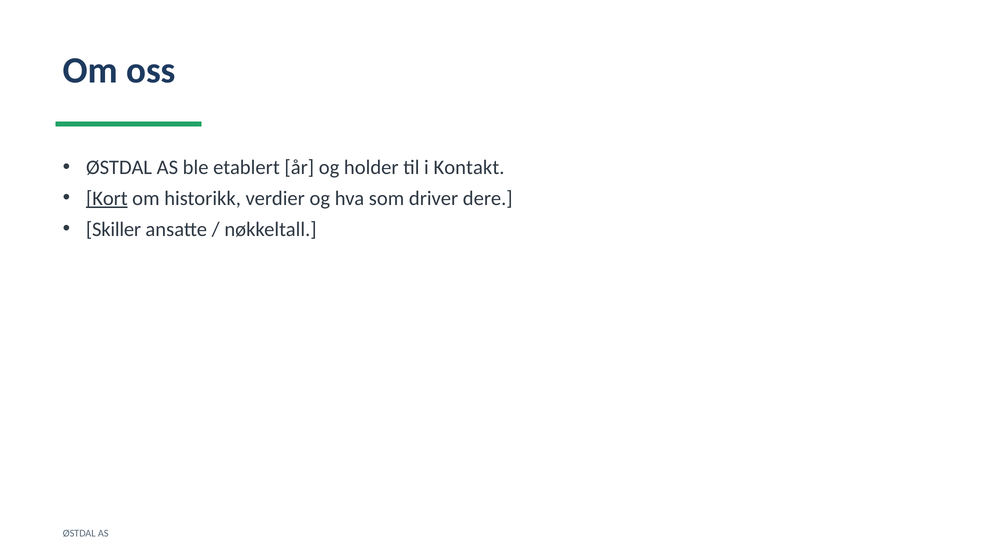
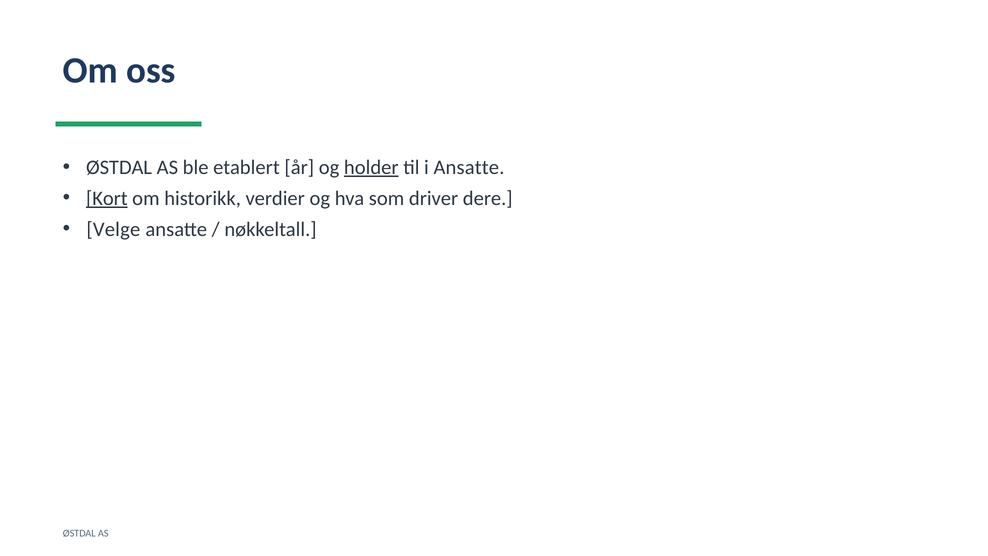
holder underline: none -> present (371, 167)
i Kontakt: Kontakt -> Ansatte (469, 167)
Skiller: Skiller -> Velge (113, 229)
